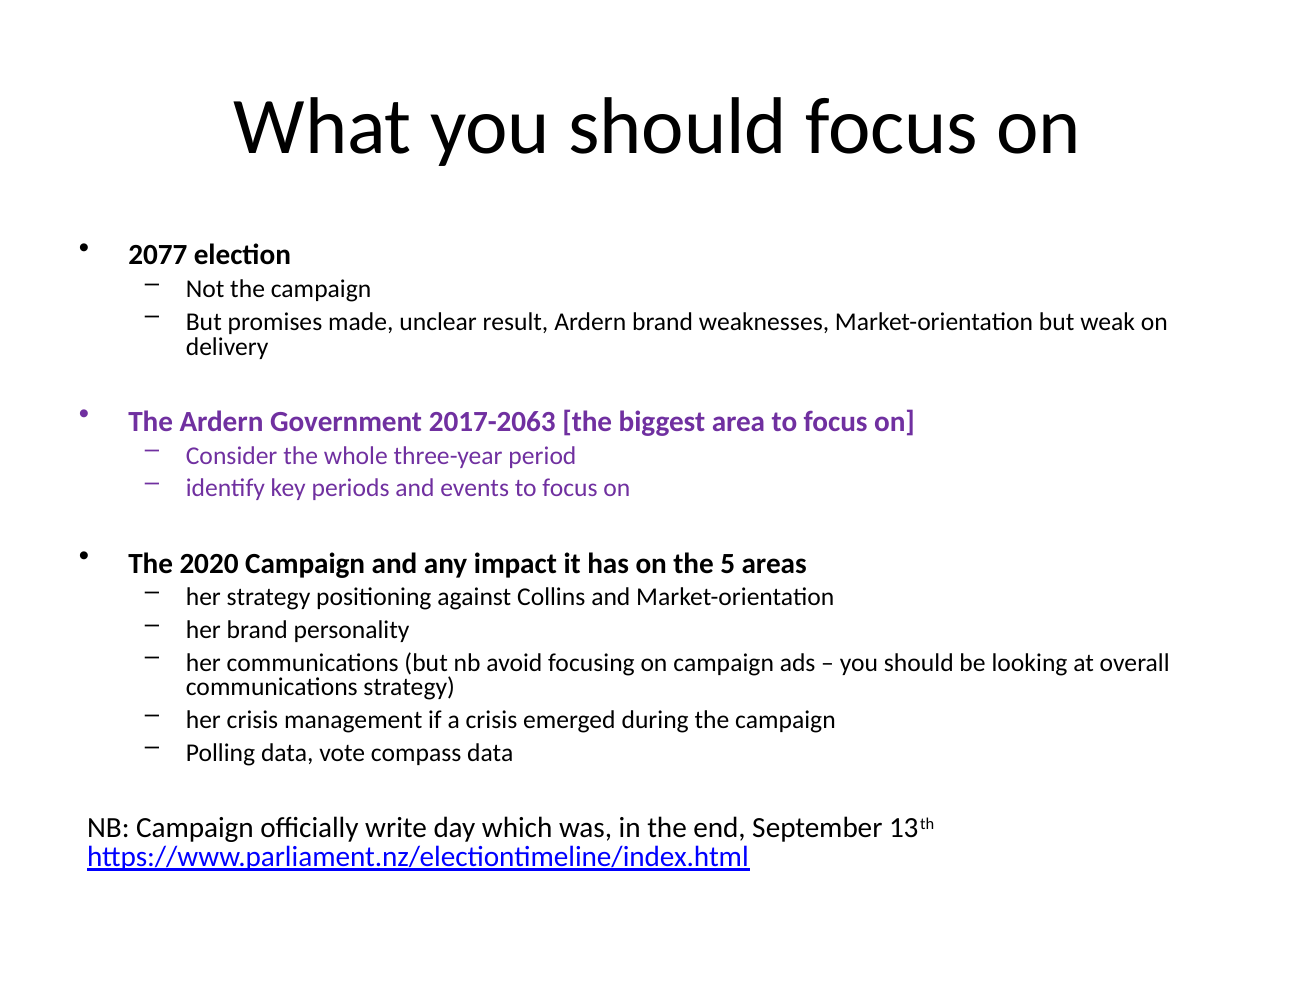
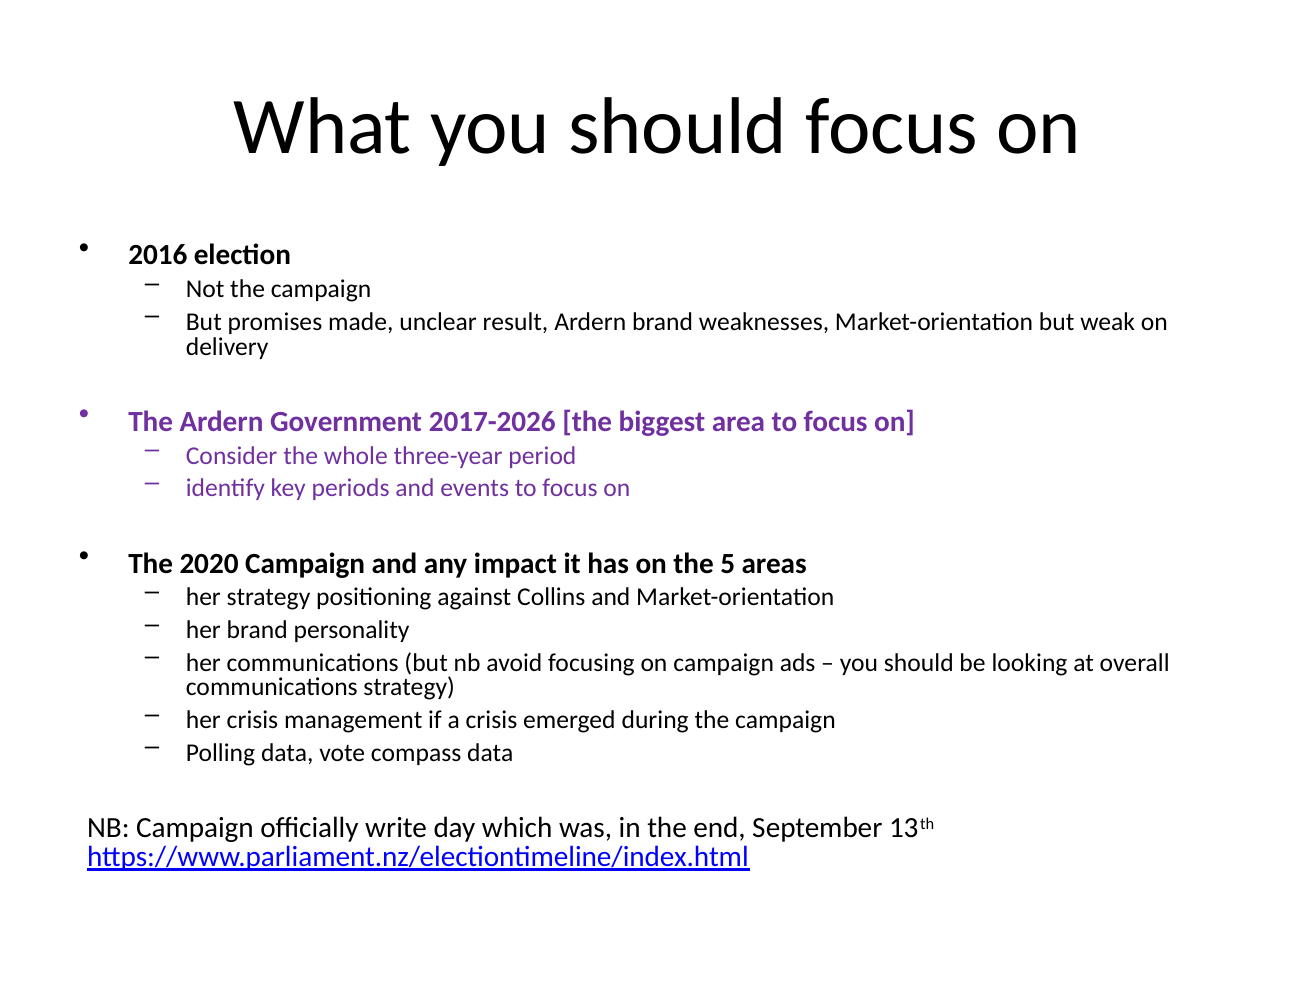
2077: 2077 -> 2016 (158, 255)
2017-2063: 2017-2063 -> 2017-2026 (492, 422)
